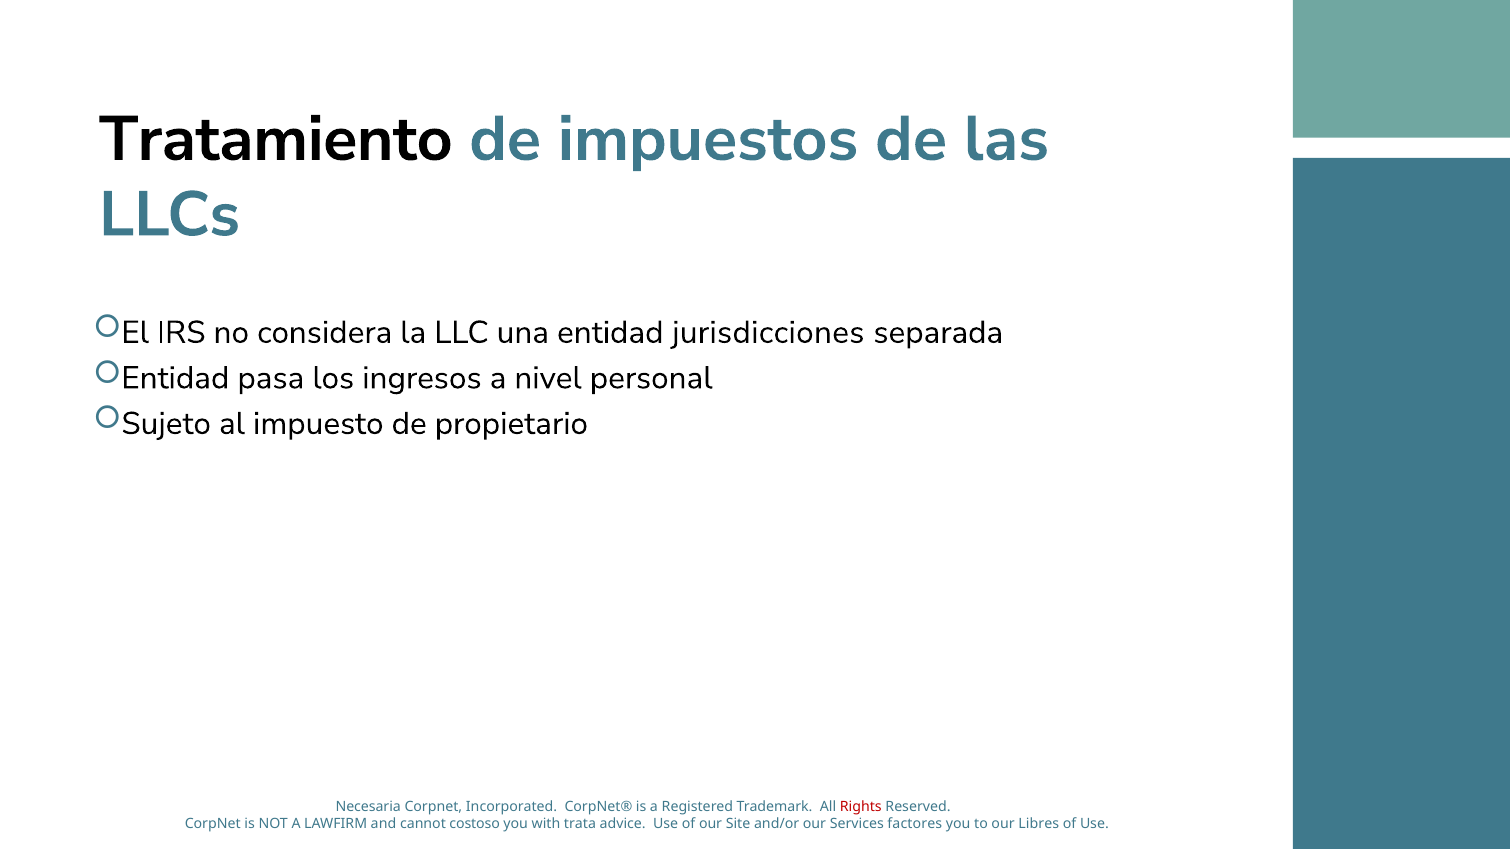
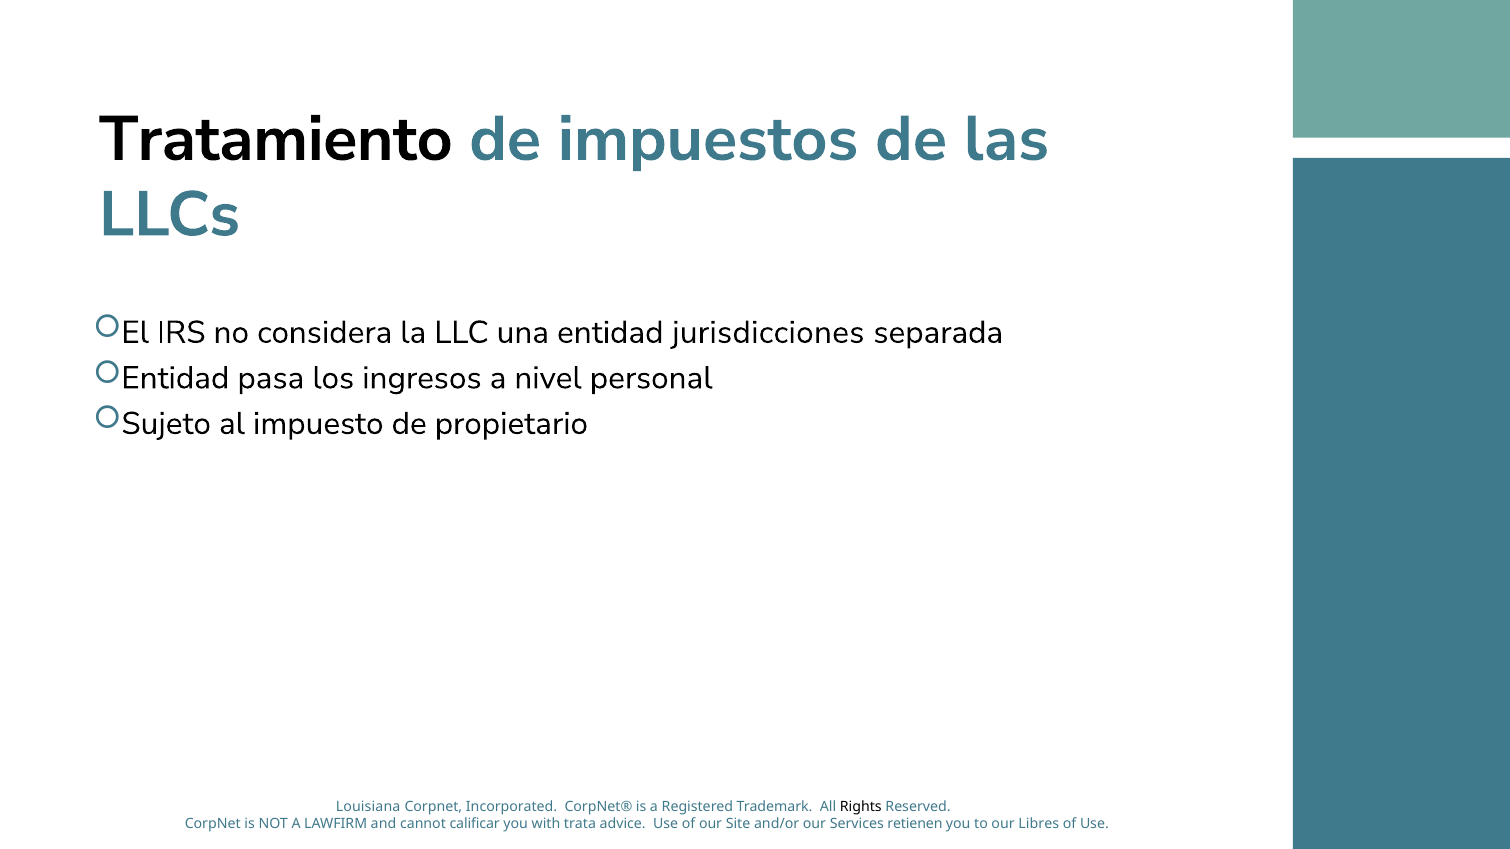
Necesaria: Necesaria -> Louisiana (368, 807)
Rights colour: red -> black (861, 807)
costoso: costoso -> calificar (475, 824)
factores: factores -> retienen (915, 824)
